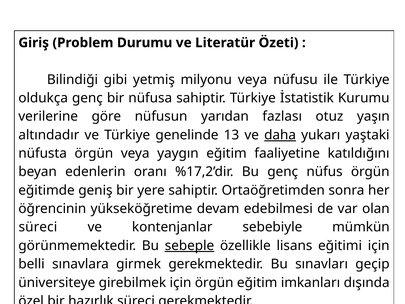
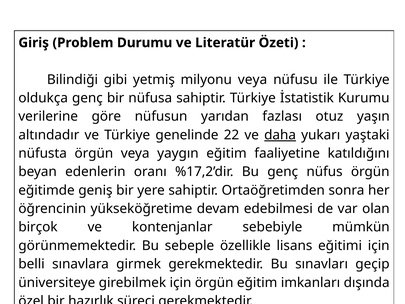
13: 13 -> 22 (232, 135)
süreci: süreci -> birçok (38, 227)
sebeple underline: present -> none (189, 245)
